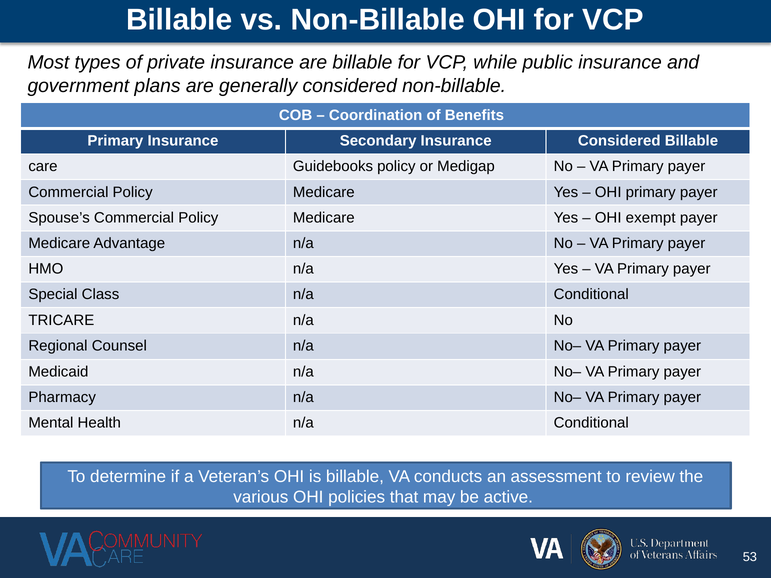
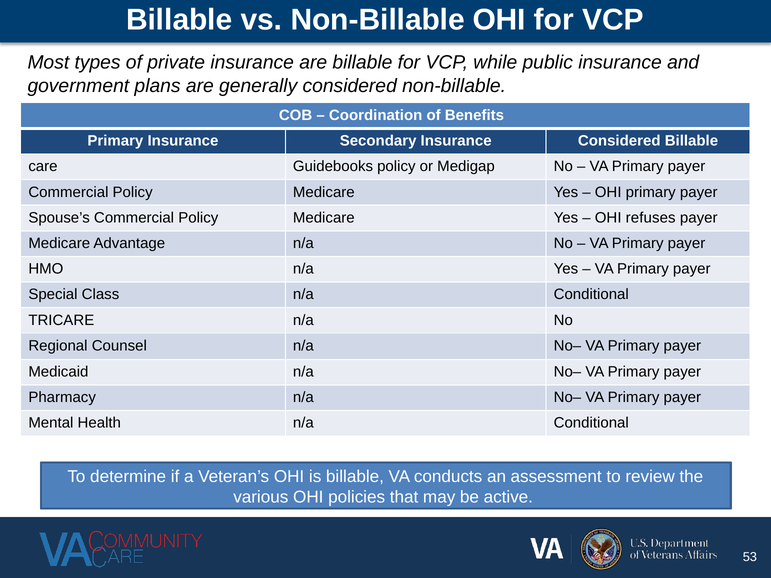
exempt: exempt -> refuses (651, 218)
